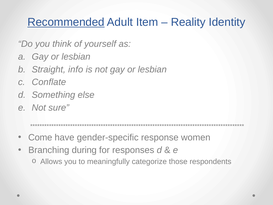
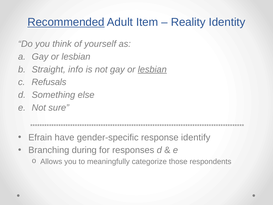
lesbian underline: none -> present (152, 69)
Conflate: Conflate -> Refusals (49, 82)
Come: Come -> Efrain (40, 137)
women: women -> identify (196, 137)
